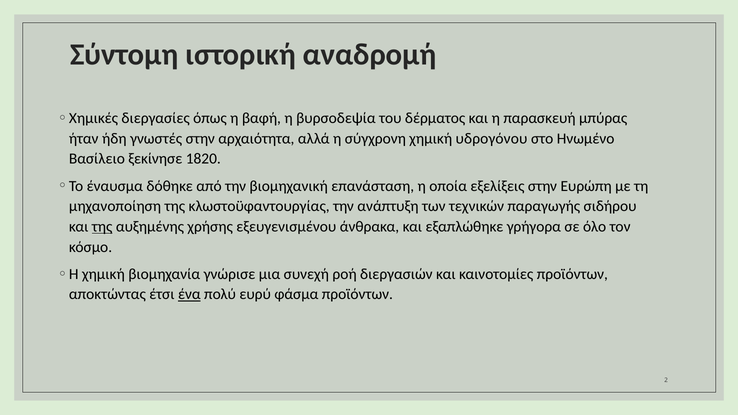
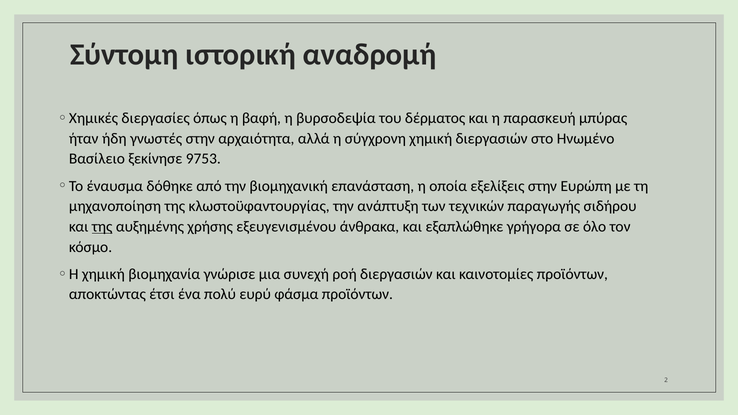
χημική υδρογόνου: υδρογόνου -> διεργασιών (492, 139)
1820: 1820 -> 9753 (203, 159)
ένα underline: present -> none (189, 295)
